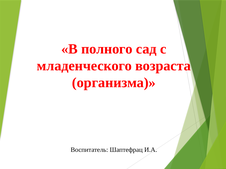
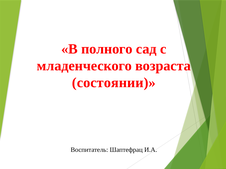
организма: организма -> состоянии (114, 83)
